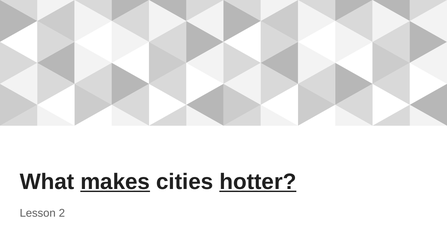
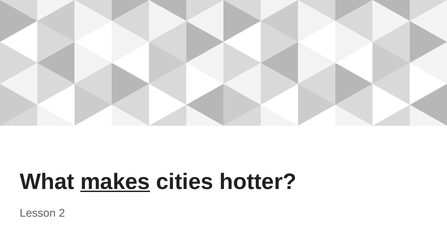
hotter underline: present -> none (258, 182)
